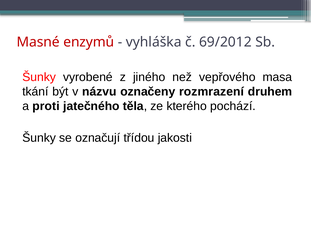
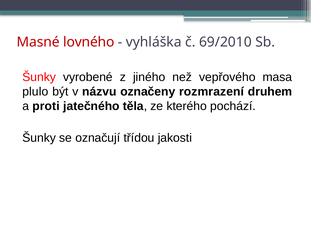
enzymů: enzymů -> lovného (89, 42)
69/2012: 69/2012 -> 69/2010 (225, 42)
tkání: tkání -> plulo (35, 92)
